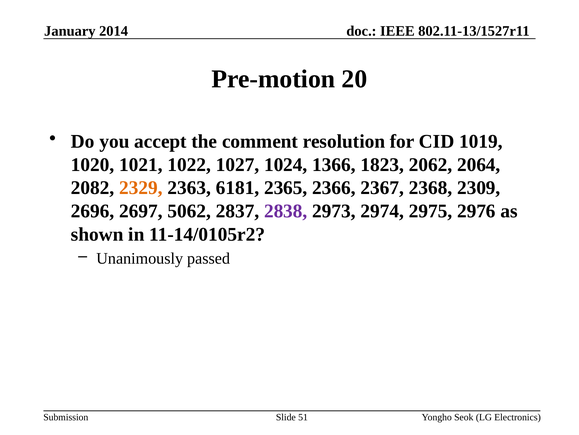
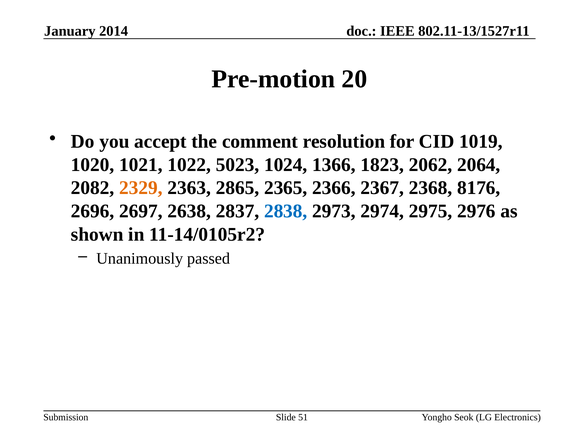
1027: 1027 -> 5023 (237, 164)
6181: 6181 -> 2865 (237, 188)
2309: 2309 -> 8176 (479, 188)
5062: 5062 -> 2638 (189, 211)
2838 colour: purple -> blue (286, 211)
